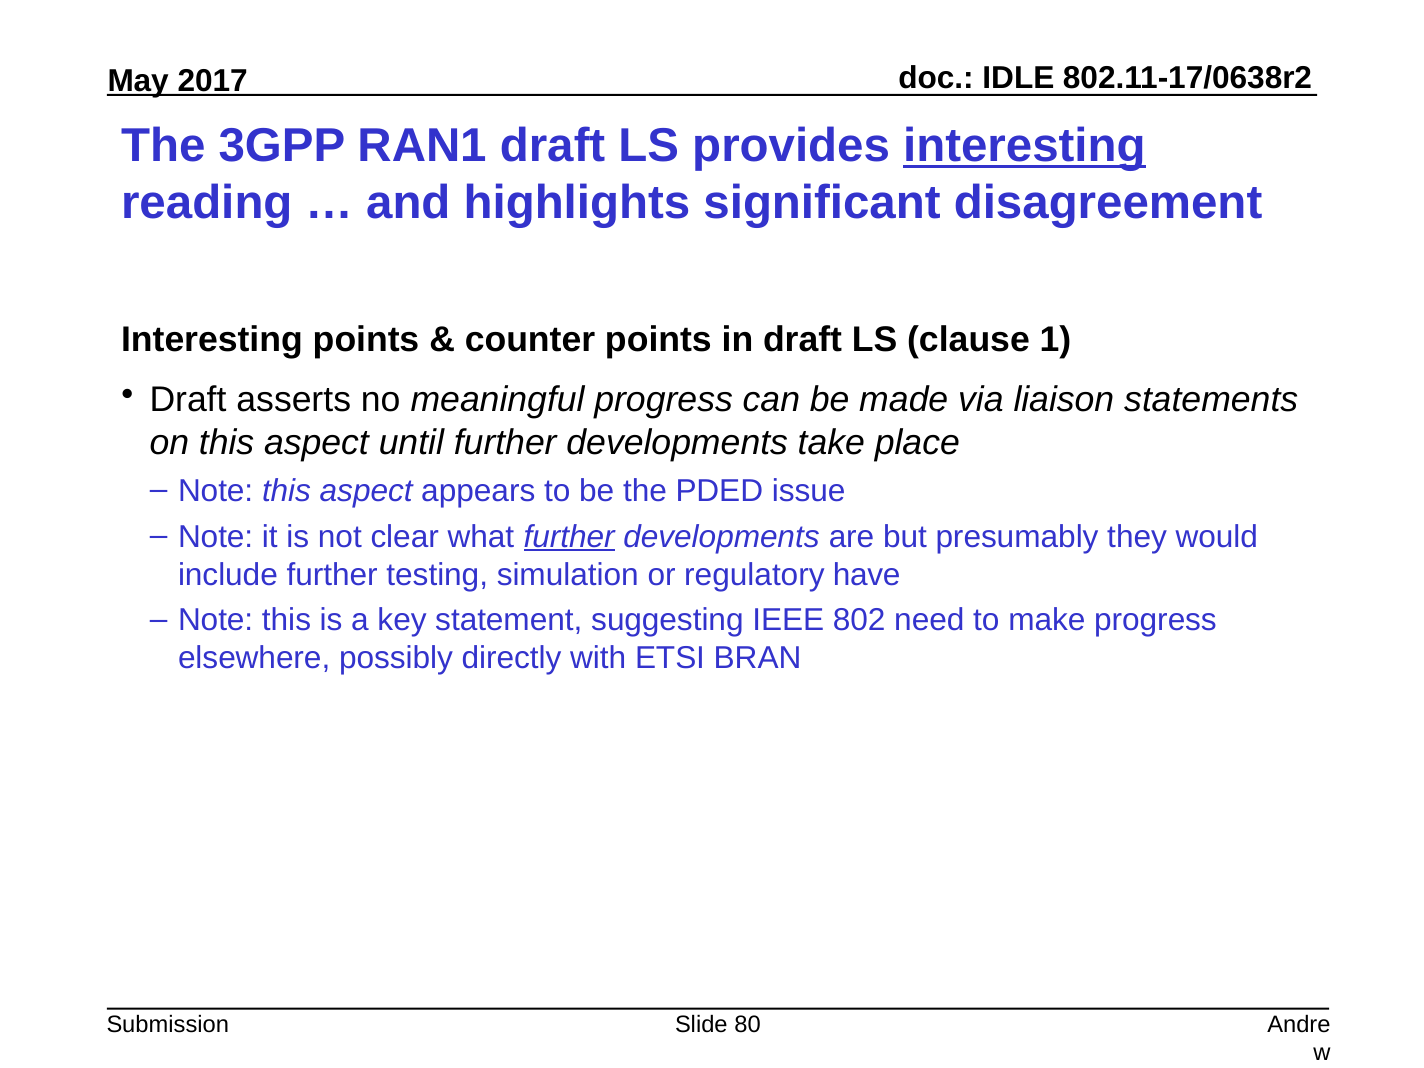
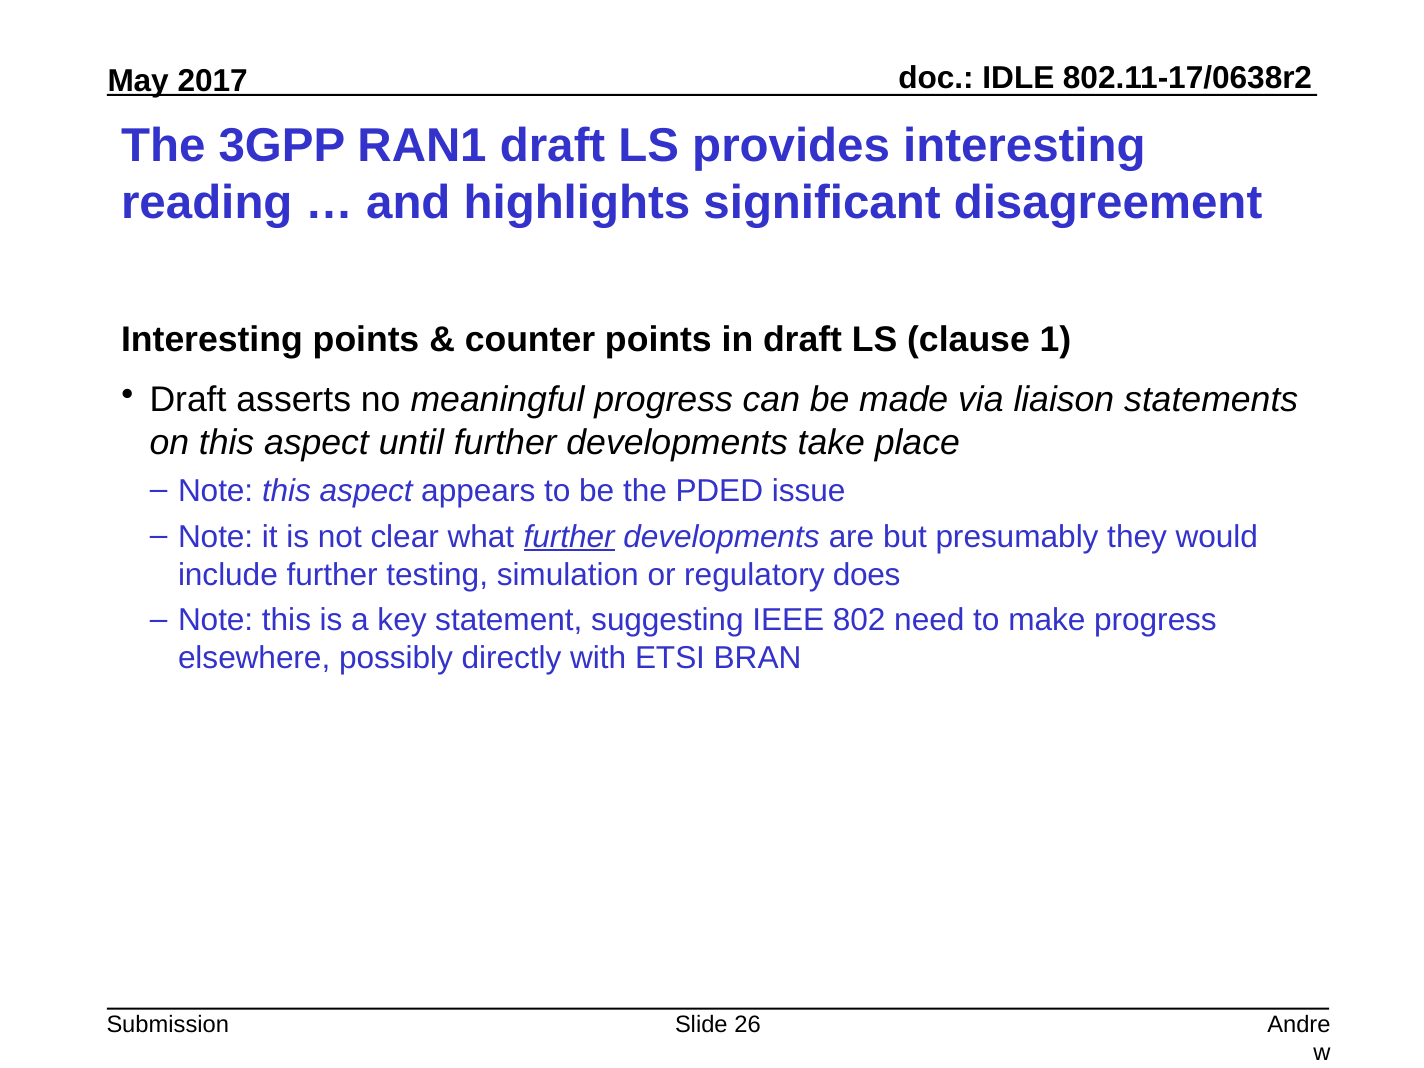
interesting underline: present -> none (1024, 146)
have: have -> does (867, 575)
80: 80 -> 26 (748, 1024)
